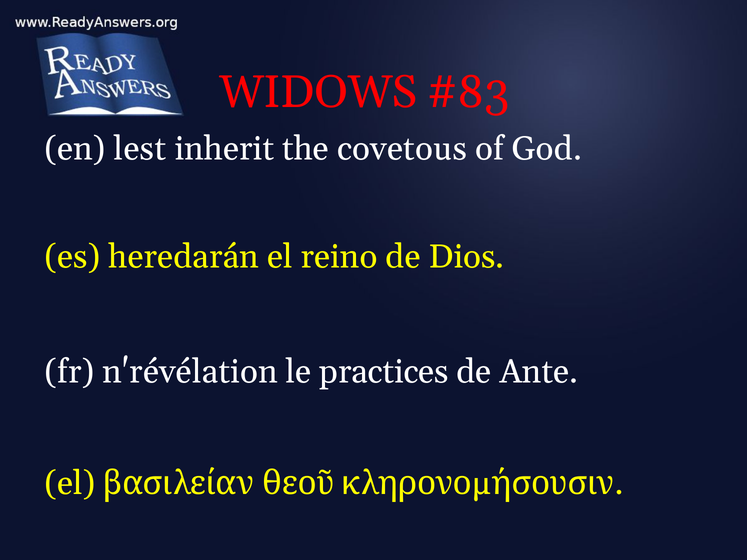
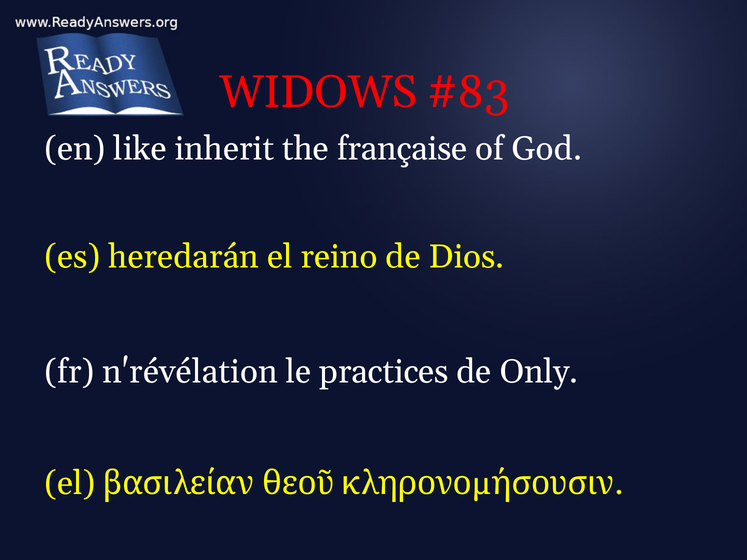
lest: lest -> like (140, 149)
covetous: covetous -> française (402, 149)
Ante: Ante -> Only (539, 372)
